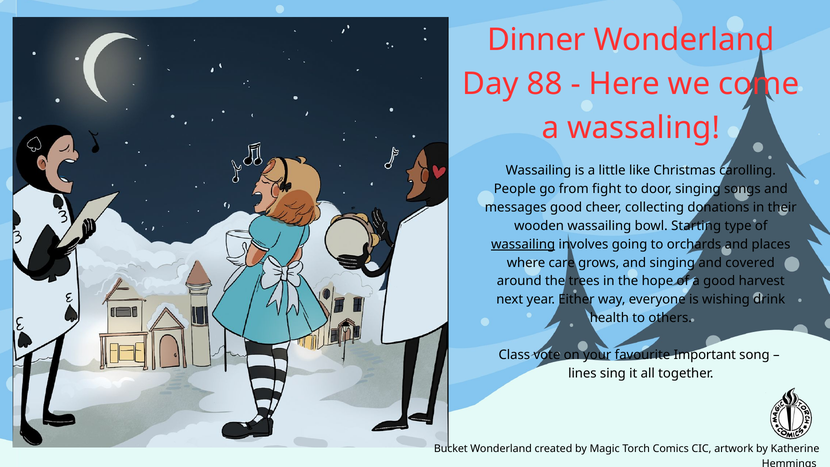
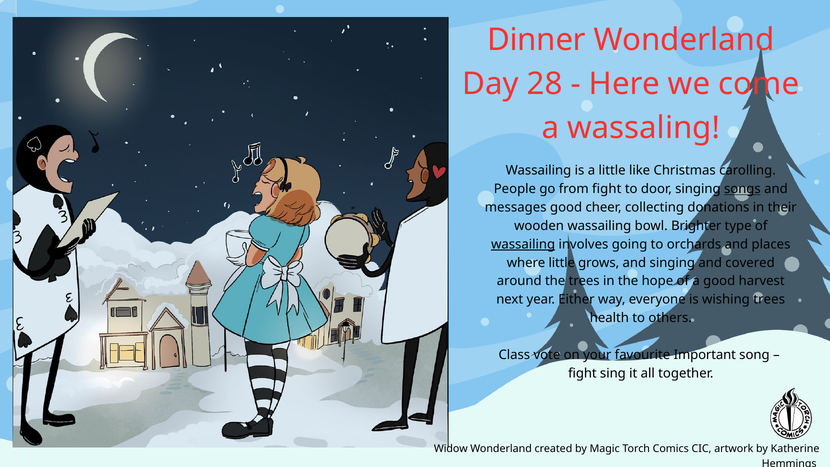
88: 88 -> 28 (545, 84)
songs underline: none -> present (742, 189)
Starting: Starting -> Brighter (696, 226)
where care: care -> little (562, 263)
wishing drink: drink -> trees (769, 299)
lines: lines -> fight (582, 373)
Bucket: Bucket -> Widow (451, 449)
